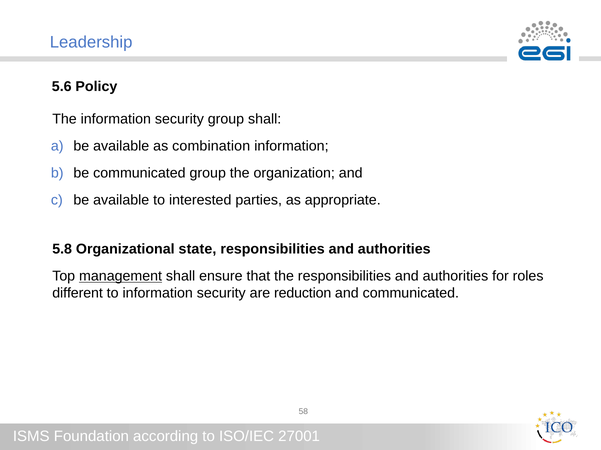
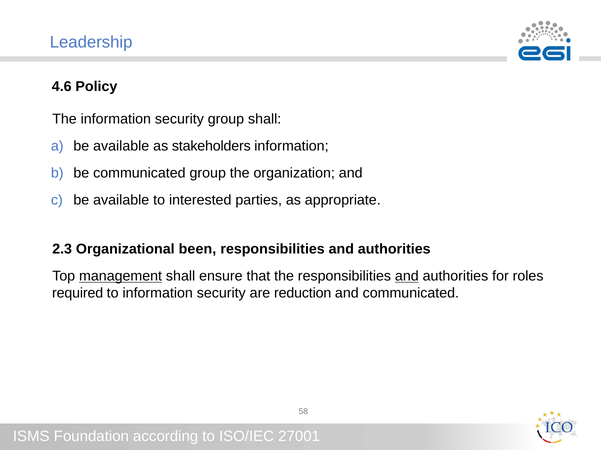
5.6: 5.6 -> 4.6 (62, 87)
combination: combination -> stakeholders (211, 146)
5.8: 5.8 -> 2.3 (62, 250)
state: state -> been (197, 250)
and underline: none -> present (407, 277)
different: different -> required (78, 294)
